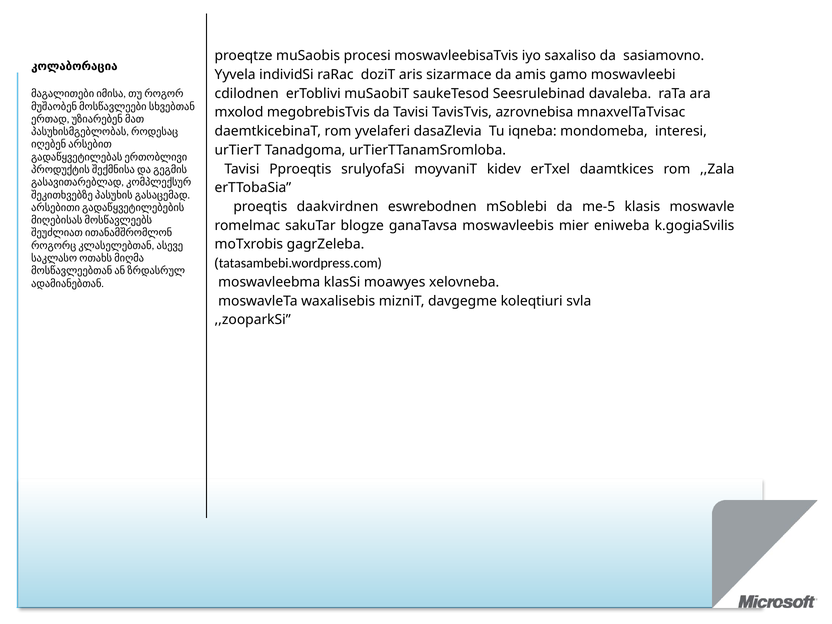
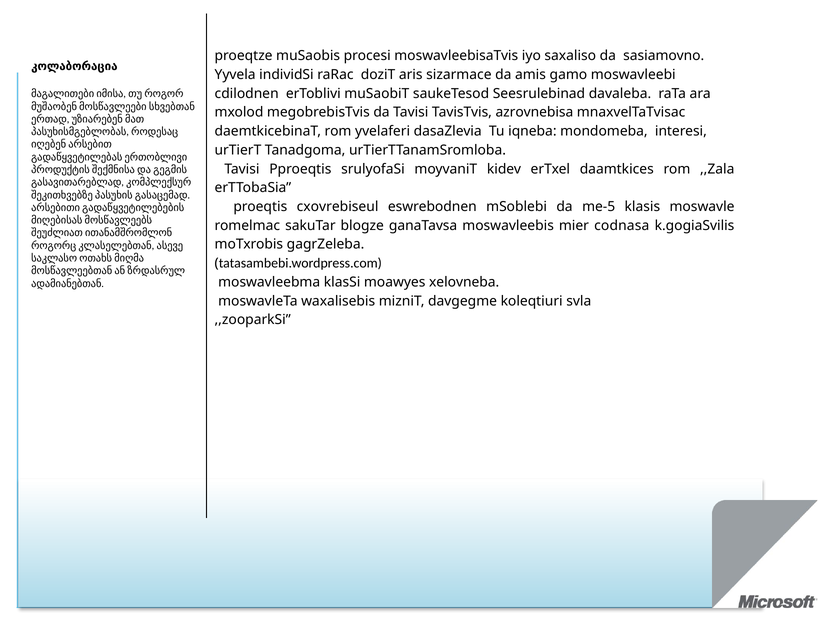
daakvirdnen: daakvirdnen -> cxovrebiseul (338, 207)
eniweba: eniweba -> codnasa (622, 226)
